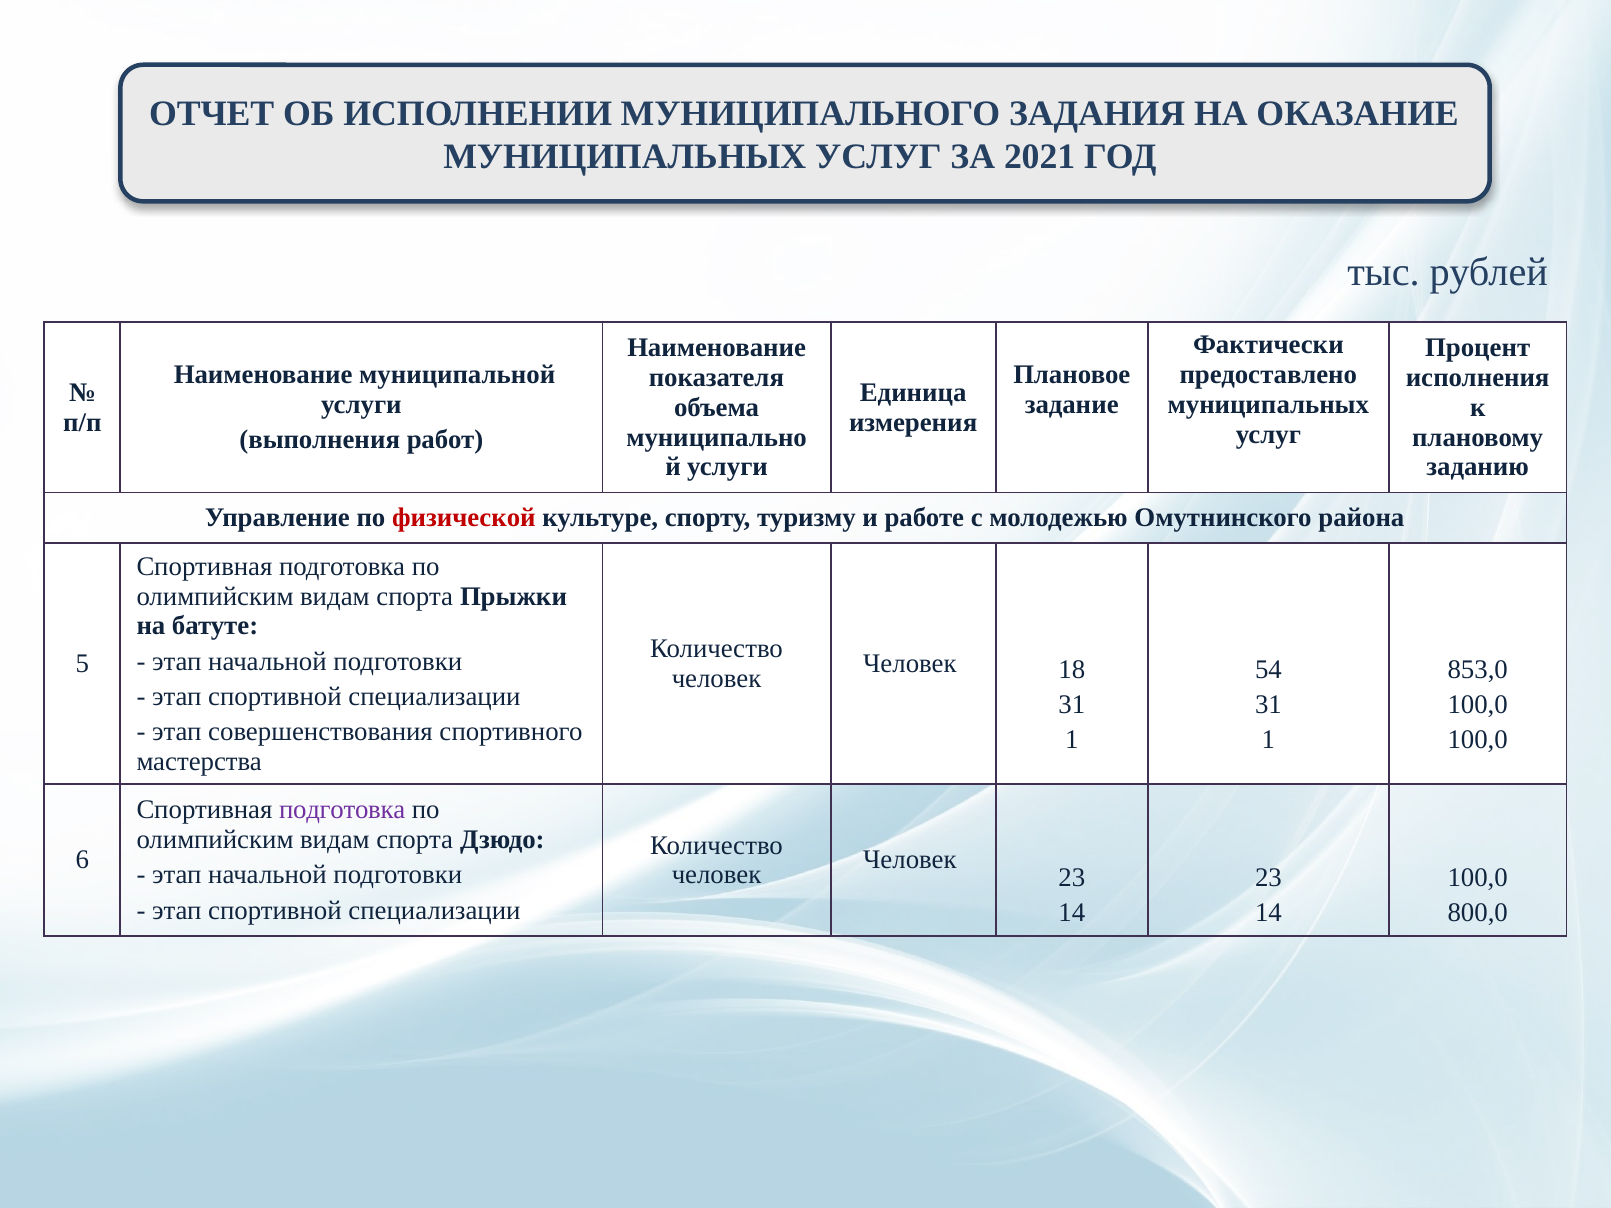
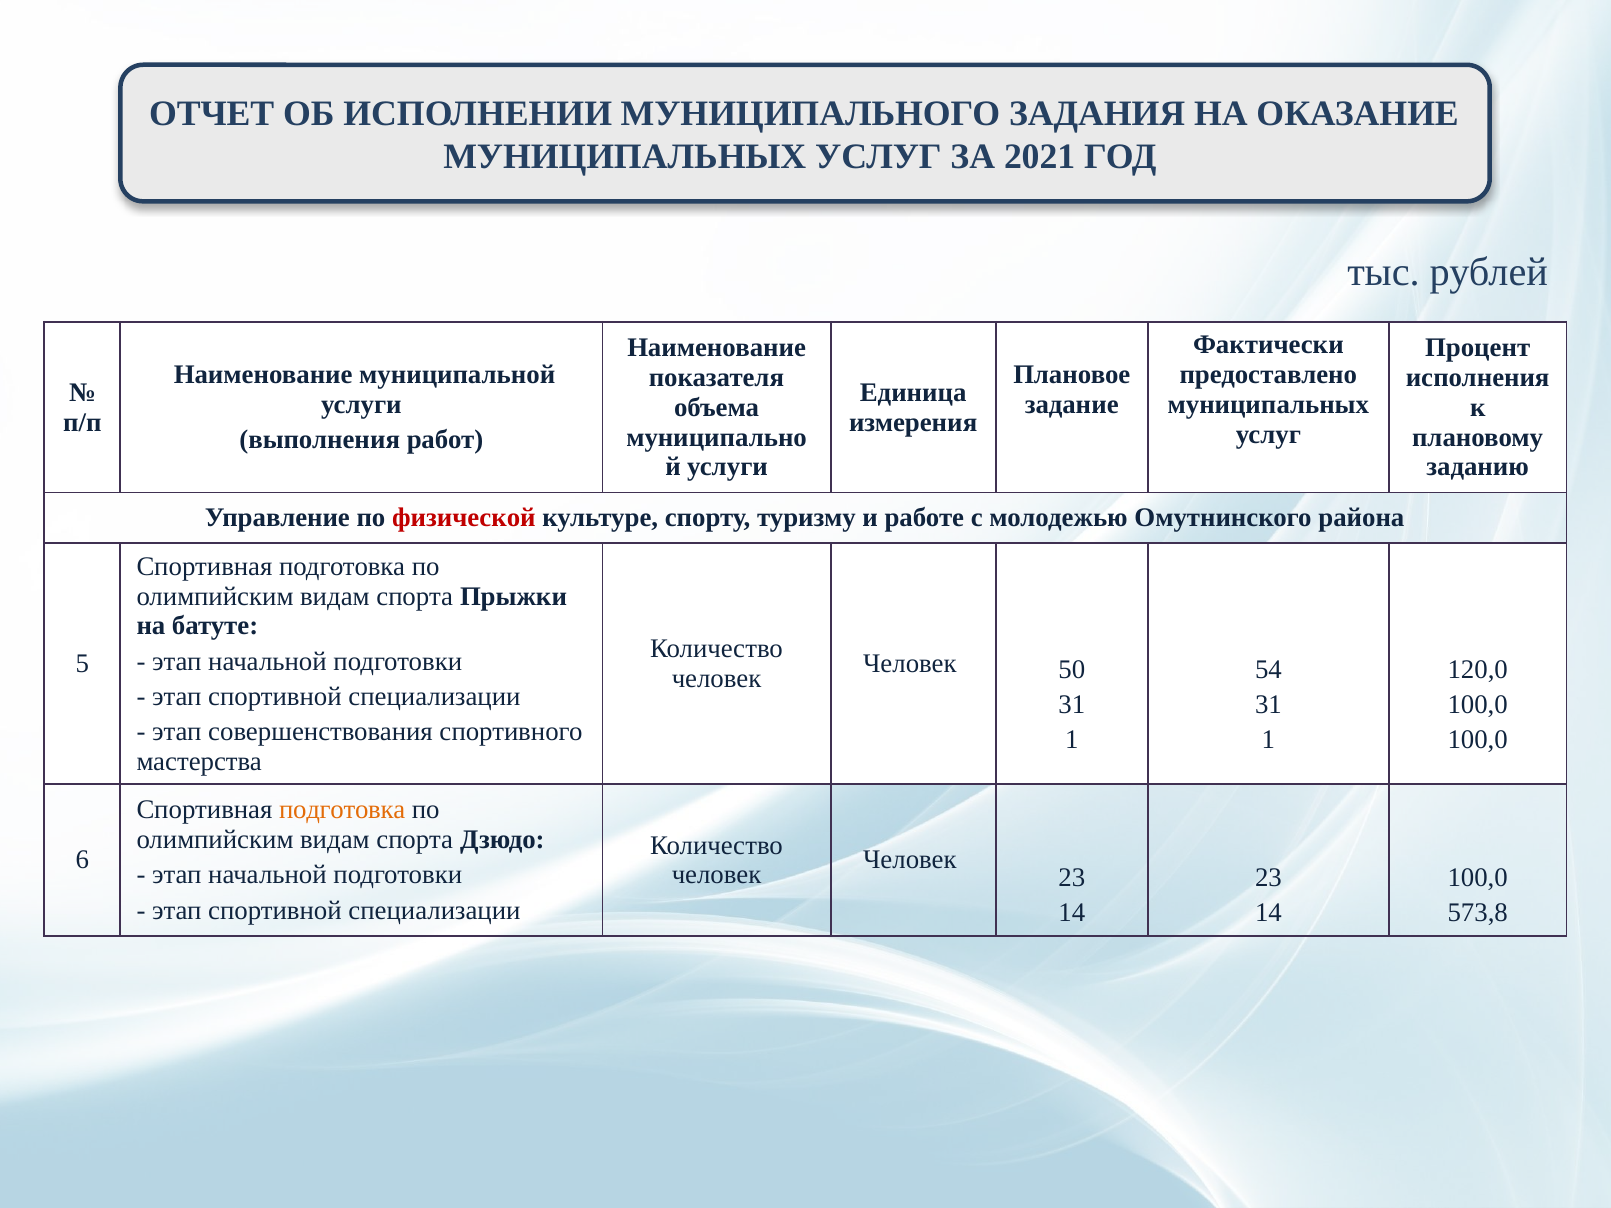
18: 18 -> 50 (1072, 670)
853,0: 853,0 -> 120,0 (1478, 670)
подготовка colour: purple -> orange (342, 810)
800,0: 800,0 -> 573,8 (1478, 913)
